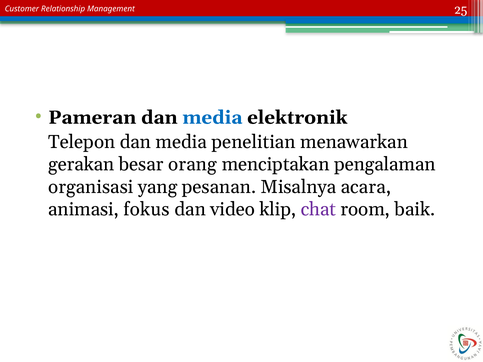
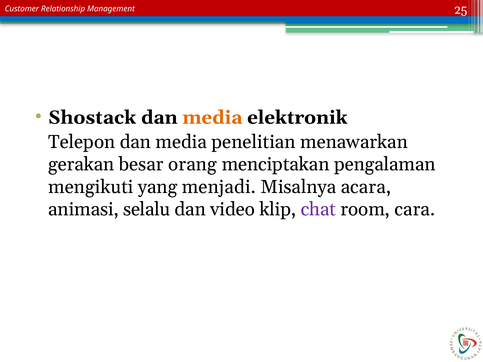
Pameran: Pameran -> Shostack (92, 118)
media colour: blue -> orange (212, 118)
organisasi: organisasi -> mengikuti (91, 187)
pesanan: pesanan -> menjadi (219, 187)
fokus: fokus -> selalu (147, 210)
baik: baik -> cara (415, 210)
